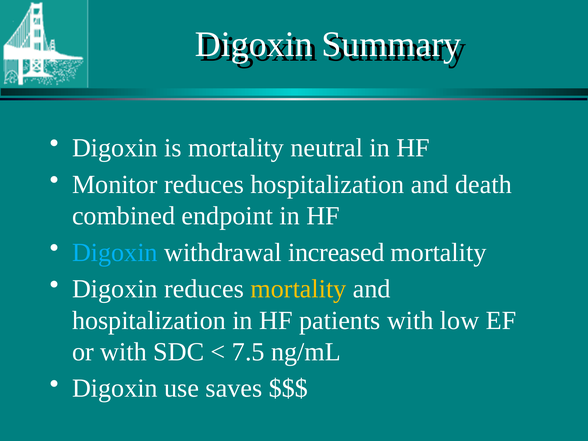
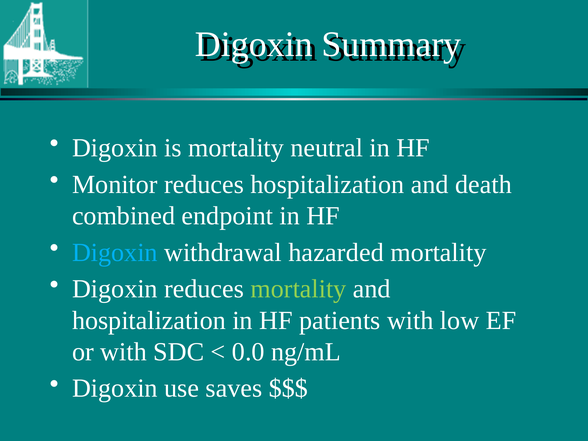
increased: increased -> hazarded (336, 252)
mortality colour: yellow -> light green (298, 289)
7.5: 7.5 -> 0.0 (248, 352)
